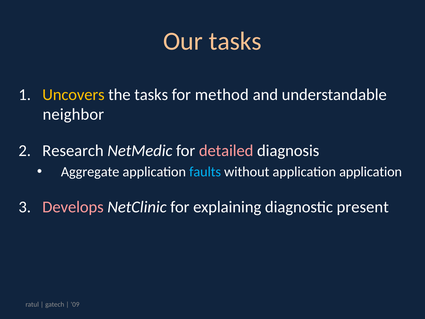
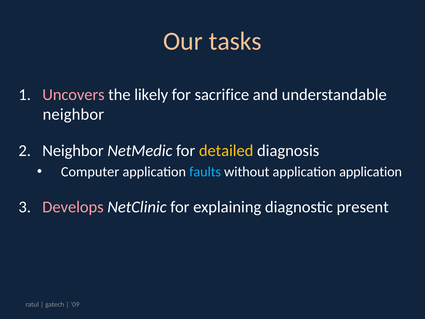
Uncovers colour: yellow -> pink (73, 95)
the tasks: tasks -> likely (151, 95)
method: method -> sacrifice (222, 95)
Research: Research -> Neighbor (73, 151)
detailed colour: pink -> yellow (226, 151)
Aggregate: Aggregate -> Computer (90, 172)
